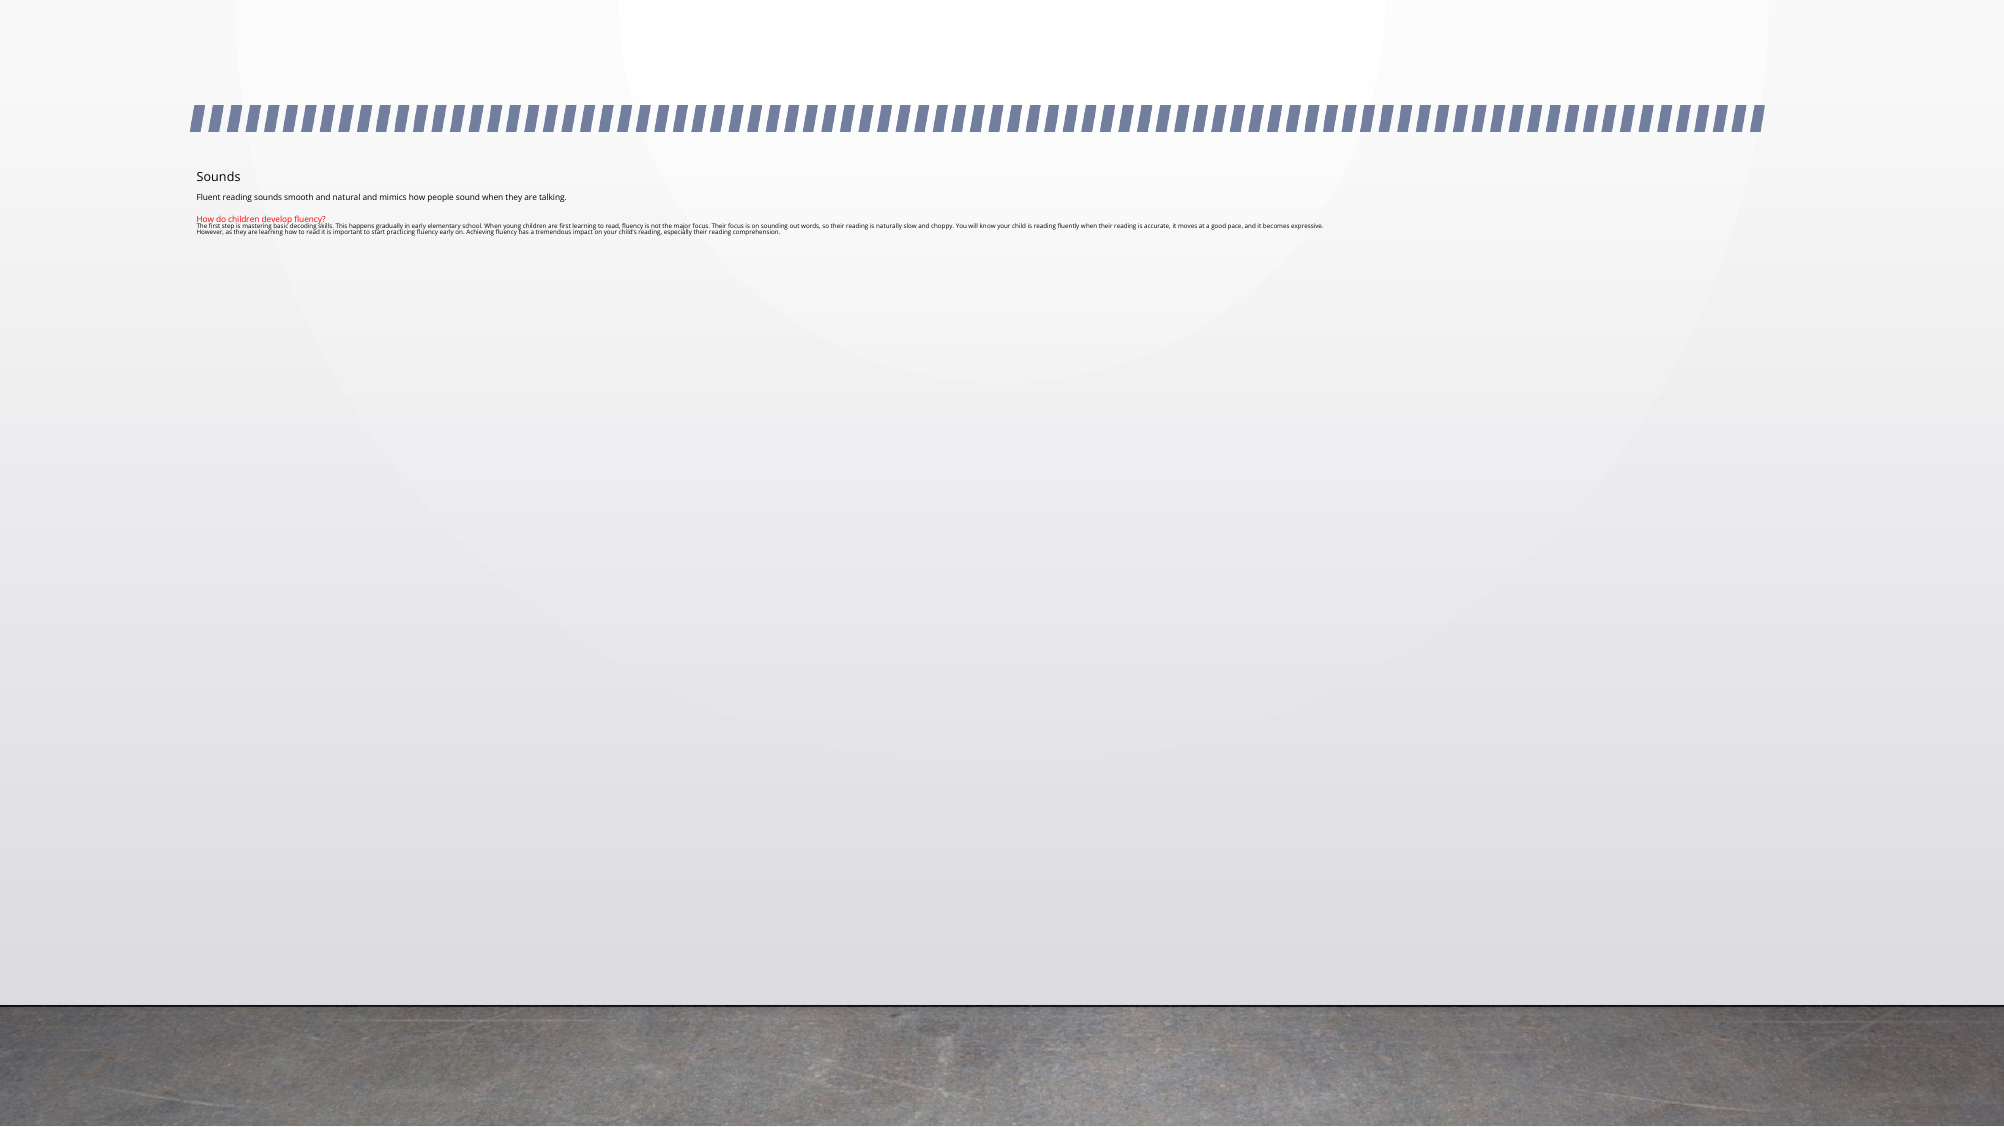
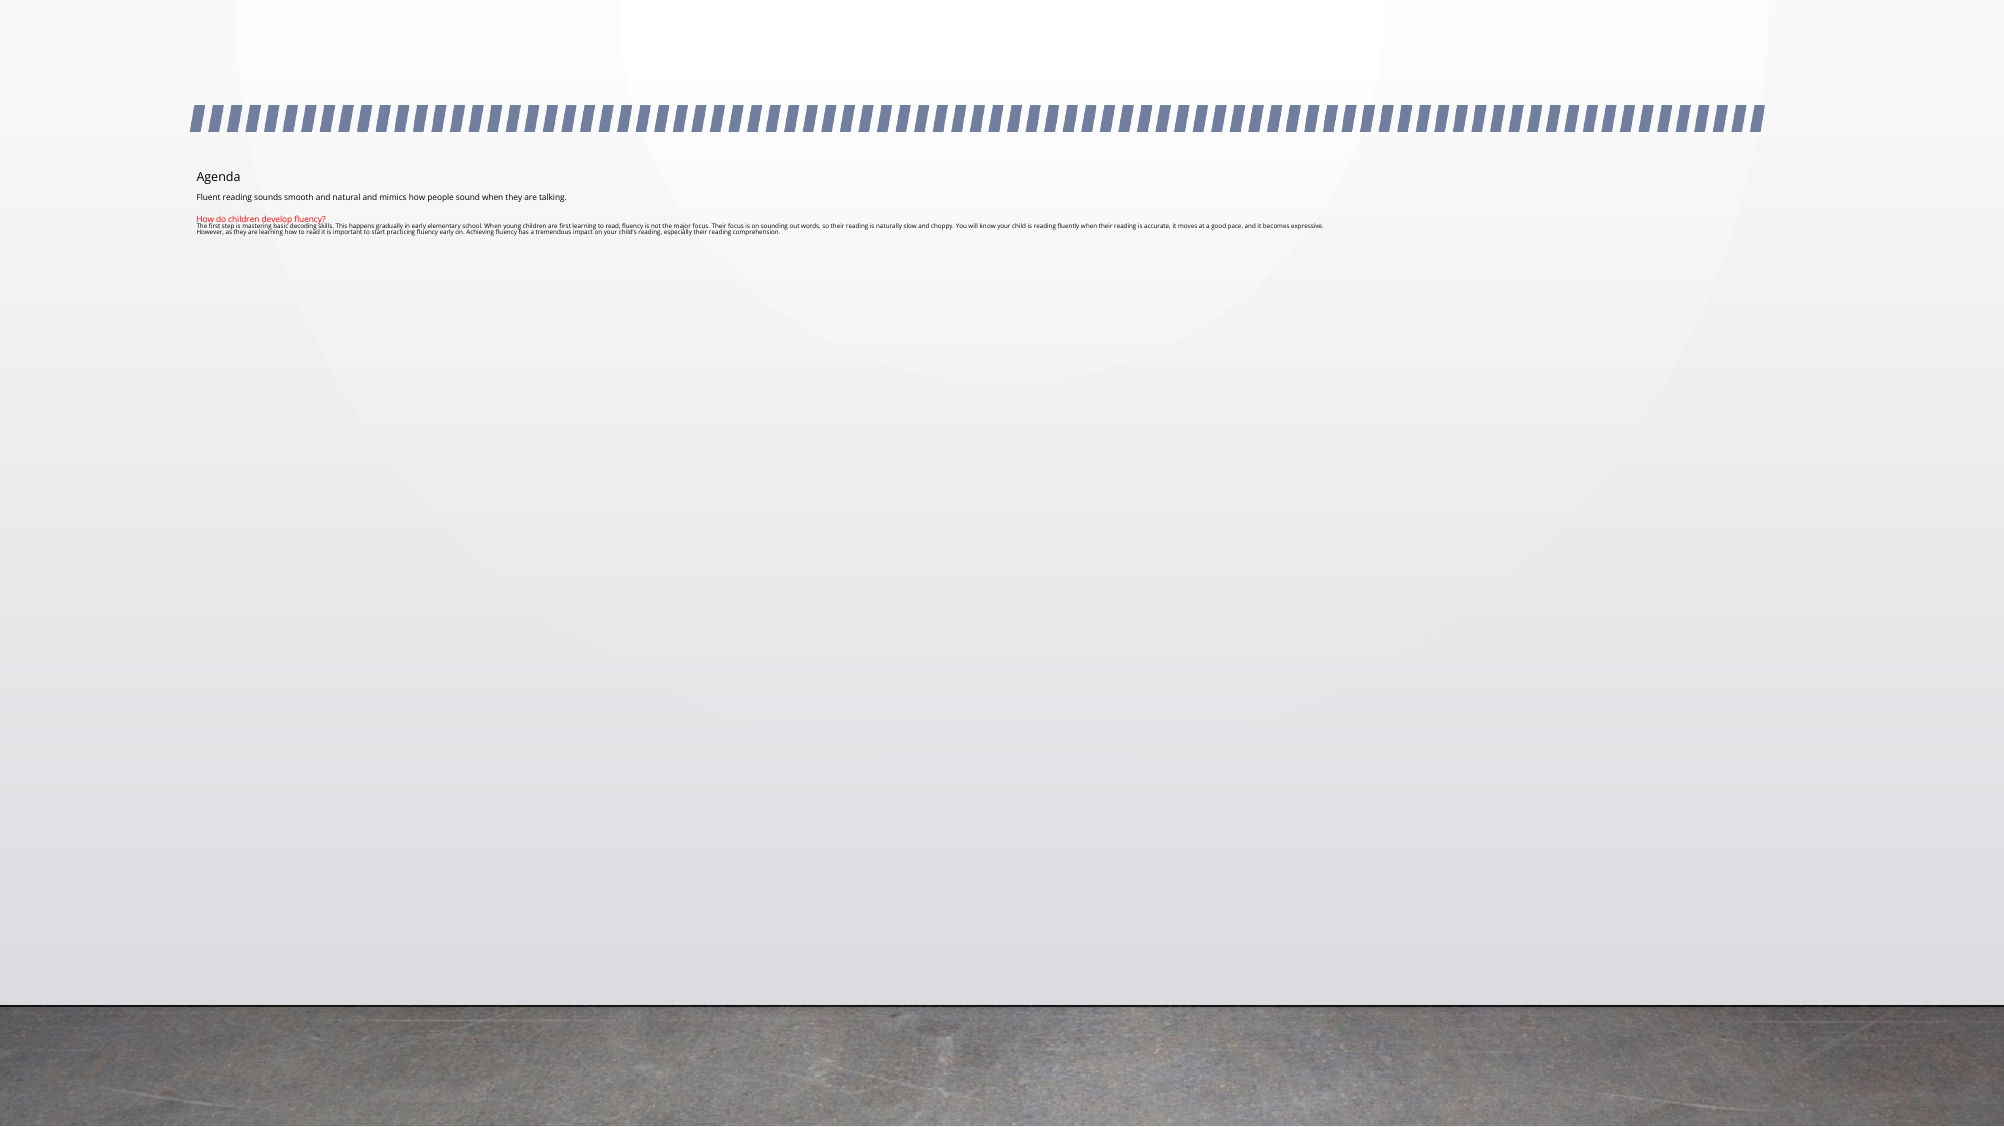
Sounds: Sounds -> Agenda (219, 177)
